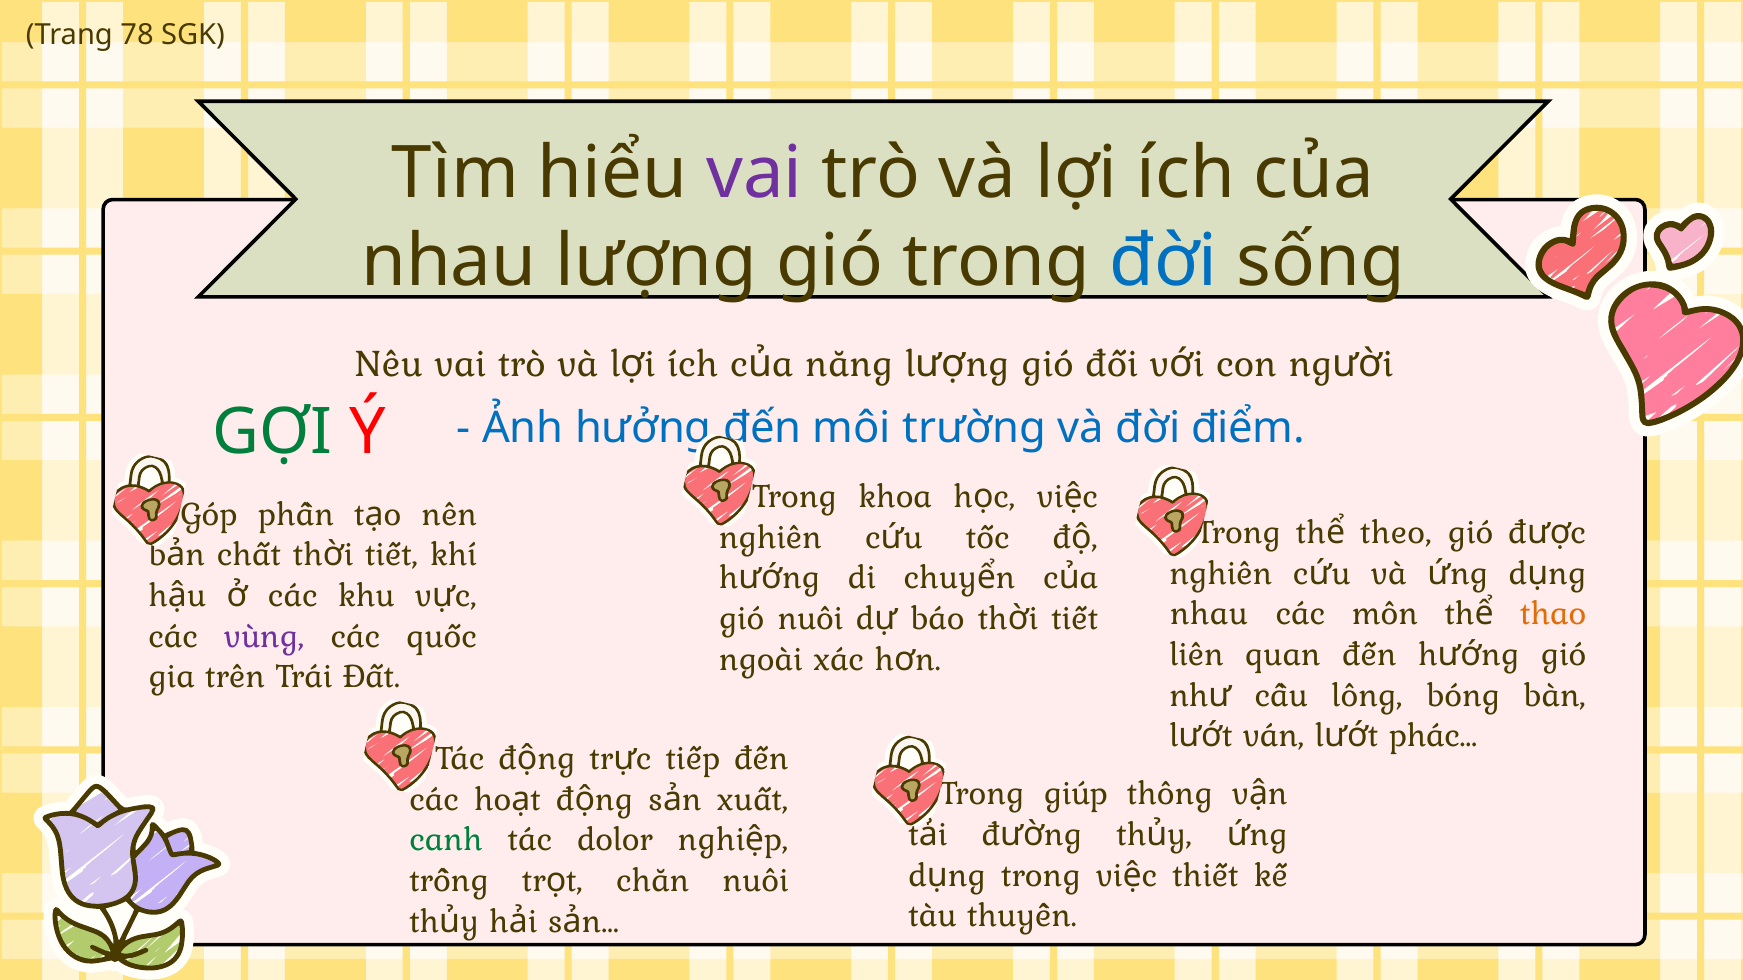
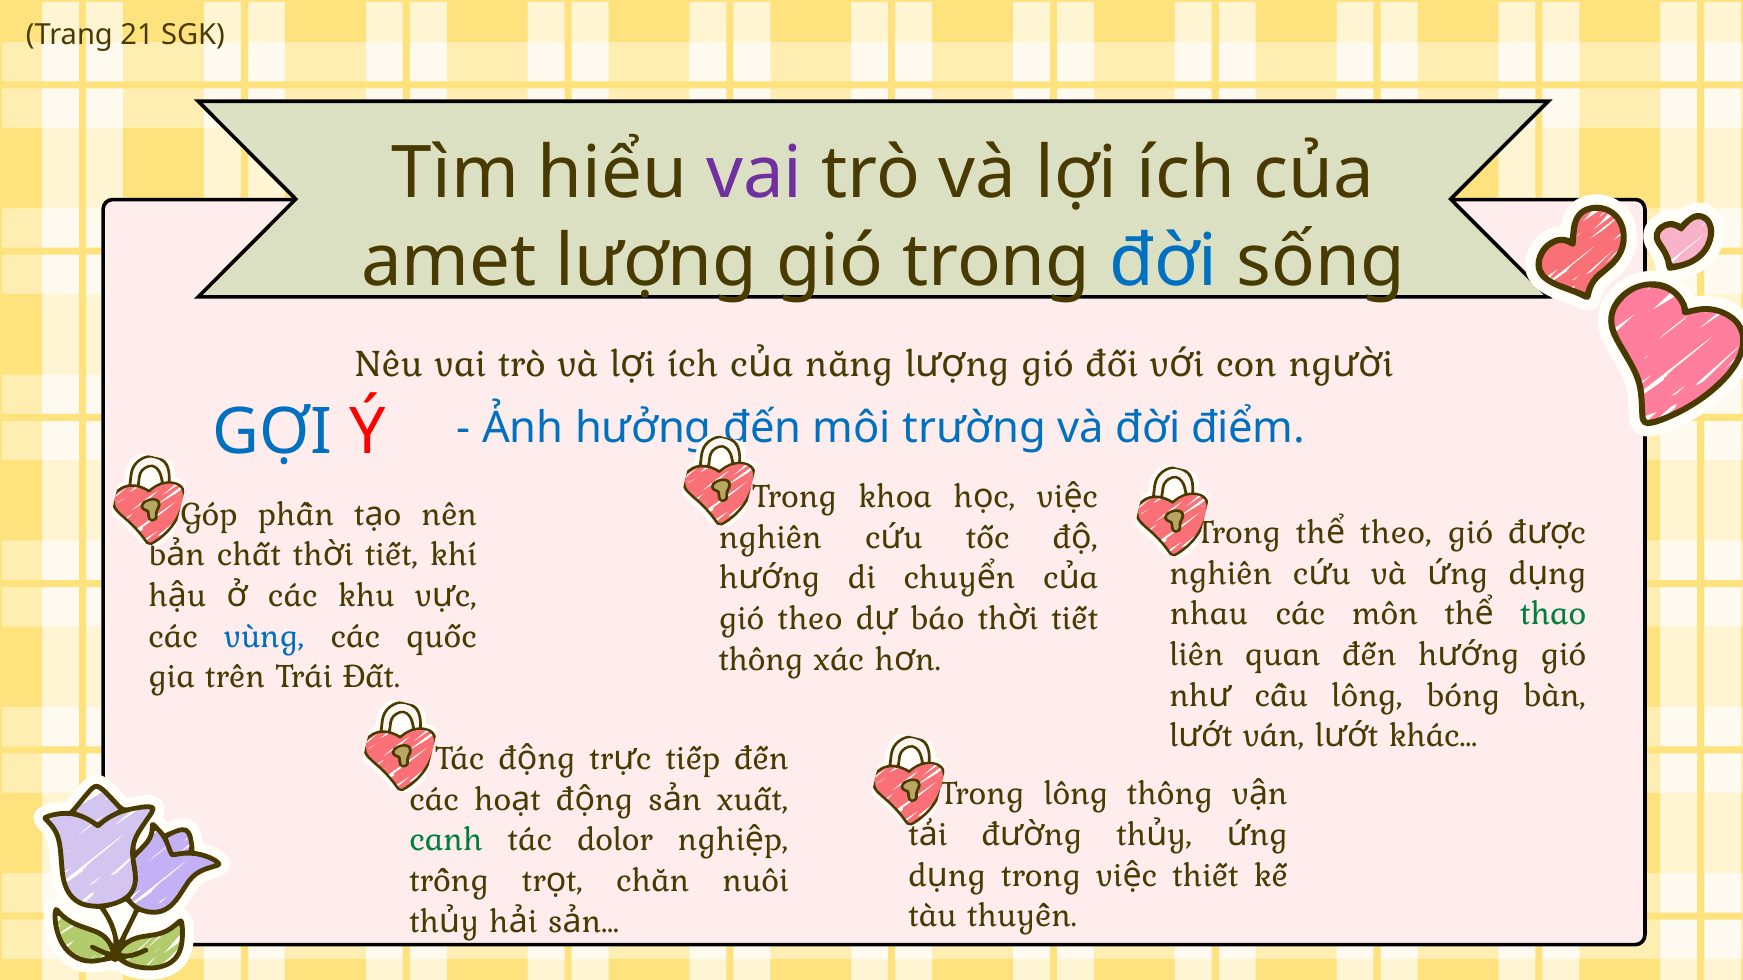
78: 78 -> 21 (137, 35)
nhau: nhau -> amet (449, 261)
GỢI colour: green -> blue (272, 432)
thao colour: orange -> green (1553, 614)
gió nuôi: nuôi -> theo (810, 619)
vùng colour: purple -> blue (264, 636)
ngoài: ngoài -> thông (761, 659)
phác…: phác… -> khác… (1434, 736)
giúp: giúp -> lông (1076, 794)
